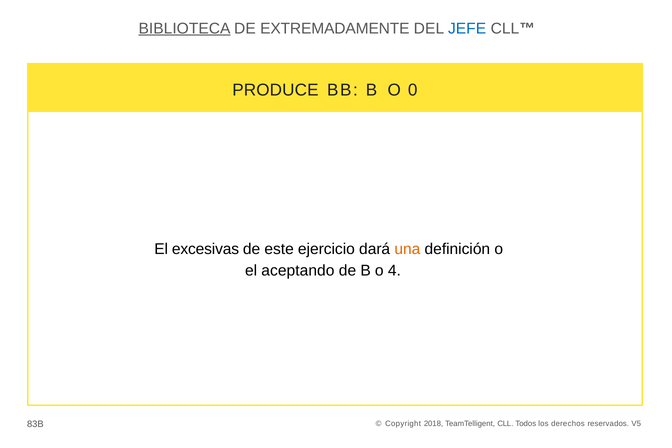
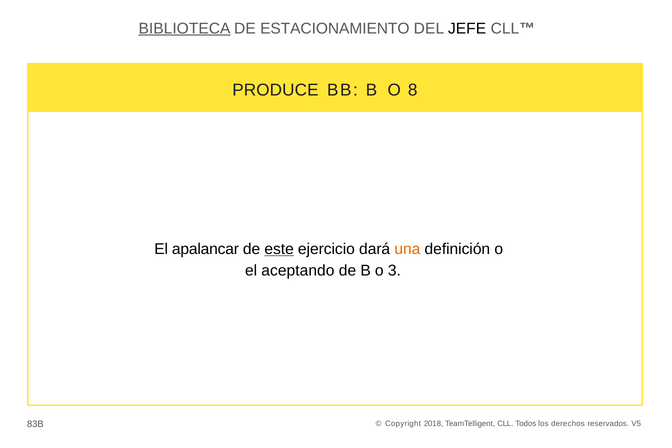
EXTREMADAMENTE: EXTREMADAMENTE -> ESTACIONAMIENTO (335, 28)
JEFE colour: blue -> black (467, 28)
0: 0 -> 8 (413, 90)
excesivas: excesivas -> apalancar (206, 249)
este underline: none -> present (279, 249)
4: 4 -> 3 (394, 271)
